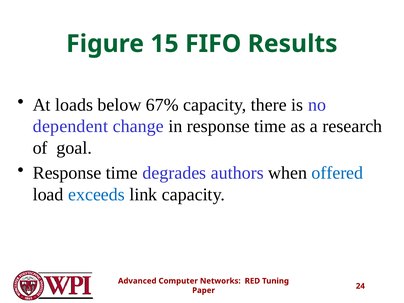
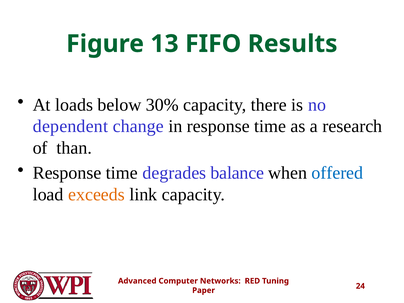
15: 15 -> 13 (164, 44)
67%: 67% -> 30% (162, 105)
goal: goal -> than (74, 148)
authors: authors -> balance (237, 173)
exceeds colour: blue -> orange (96, 195)
